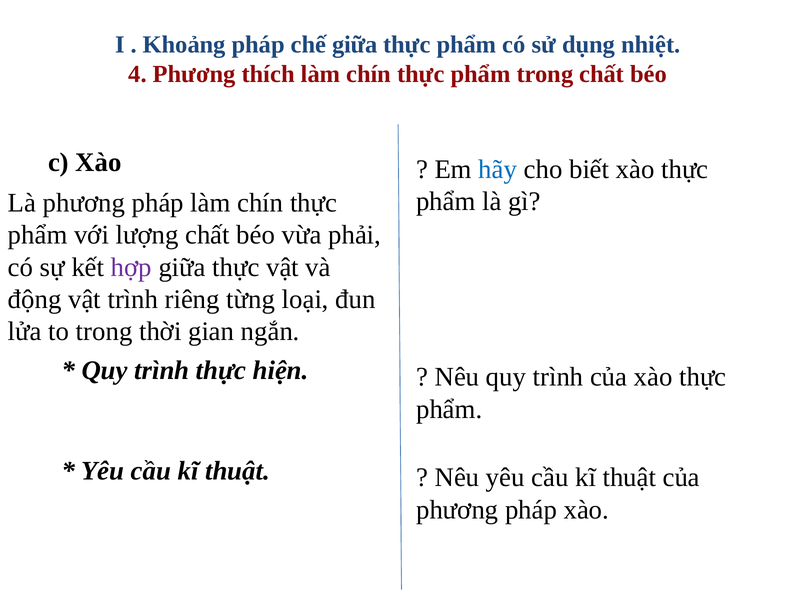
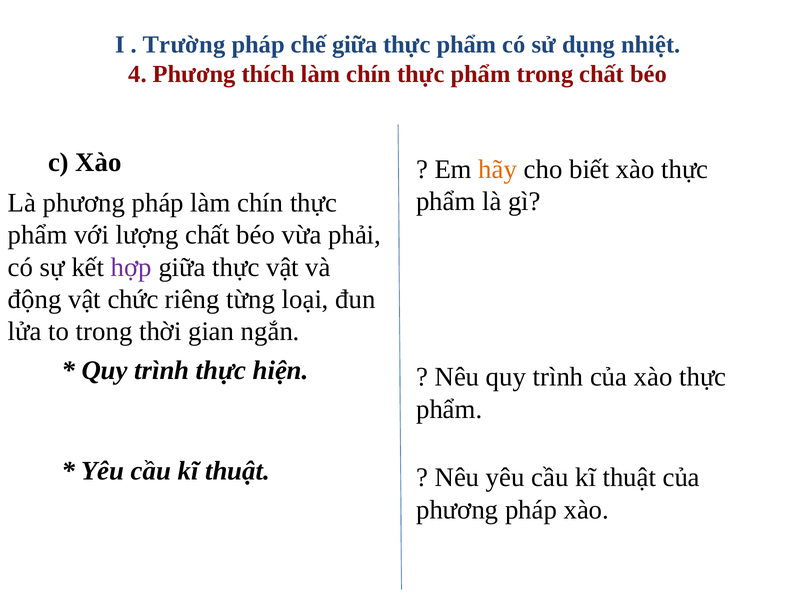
Khoảng: Khoảng -> Trường (184, 45)
hãy colour: blue -> orange (498, 169)
vật trình: trình -> chức (133, 299)
